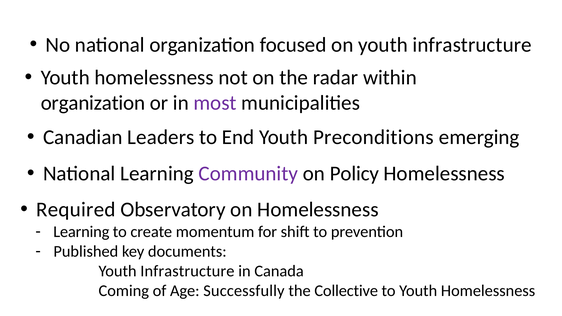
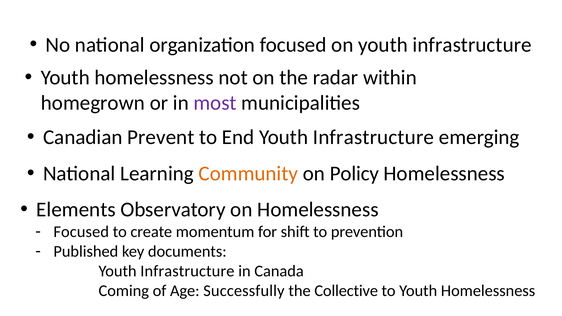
organization: organization -> homegrown (93, 103)
Leaders: Leaders -> Prevent (161, 137)
End Youth Preconditions: Preconditions -> Infrastructure (373, 137)
Community colour: purple -> orange (248, 174)
Required: Required -> Elements (76, 210)
Learning: Learning -> Focused (81, 232)
